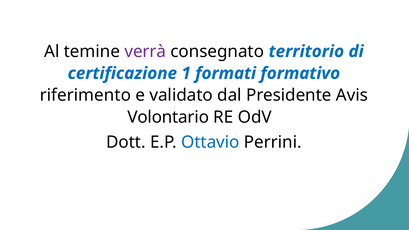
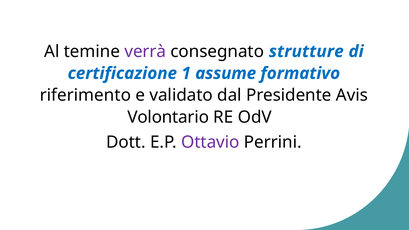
territorio: territorio -> strutture (306, 51)
formati: formati -> assume (226, 73)
Ottavio colour: blue -> purple (210, 142)
